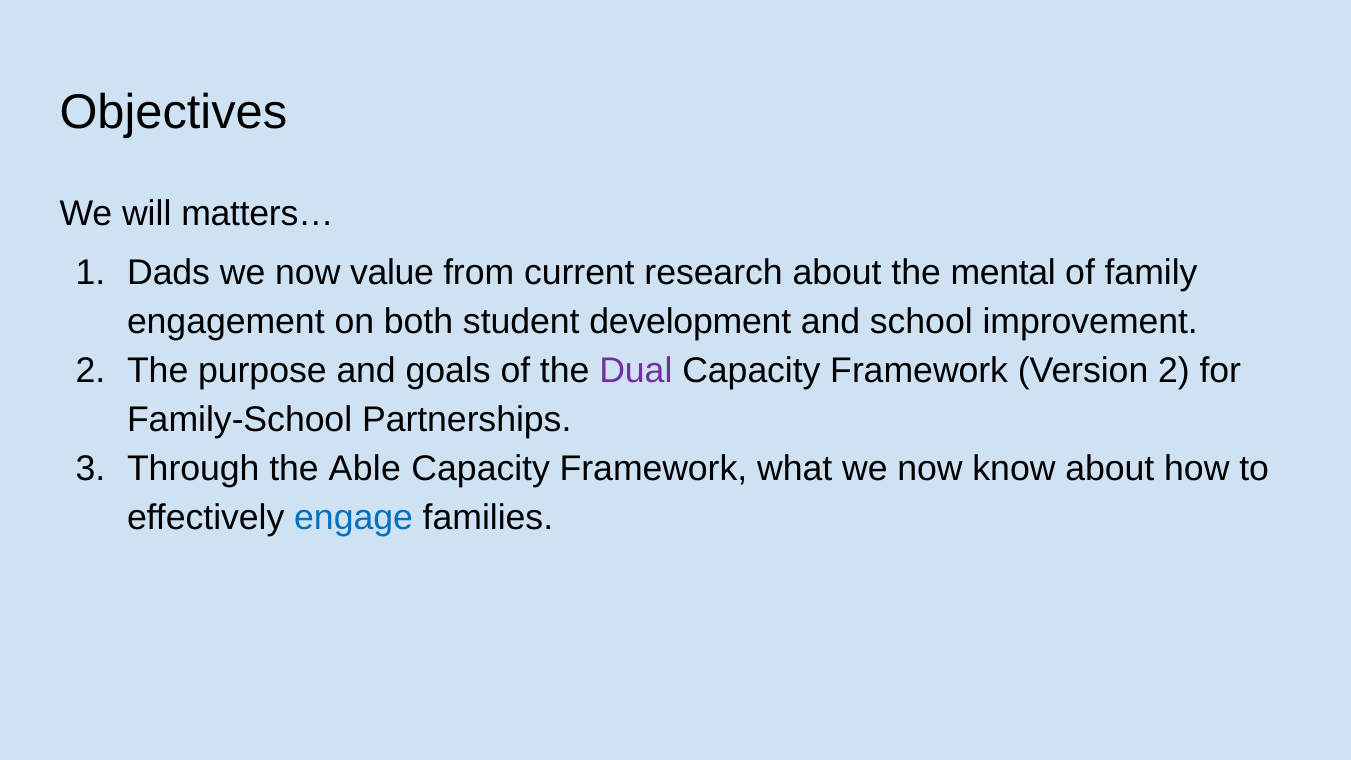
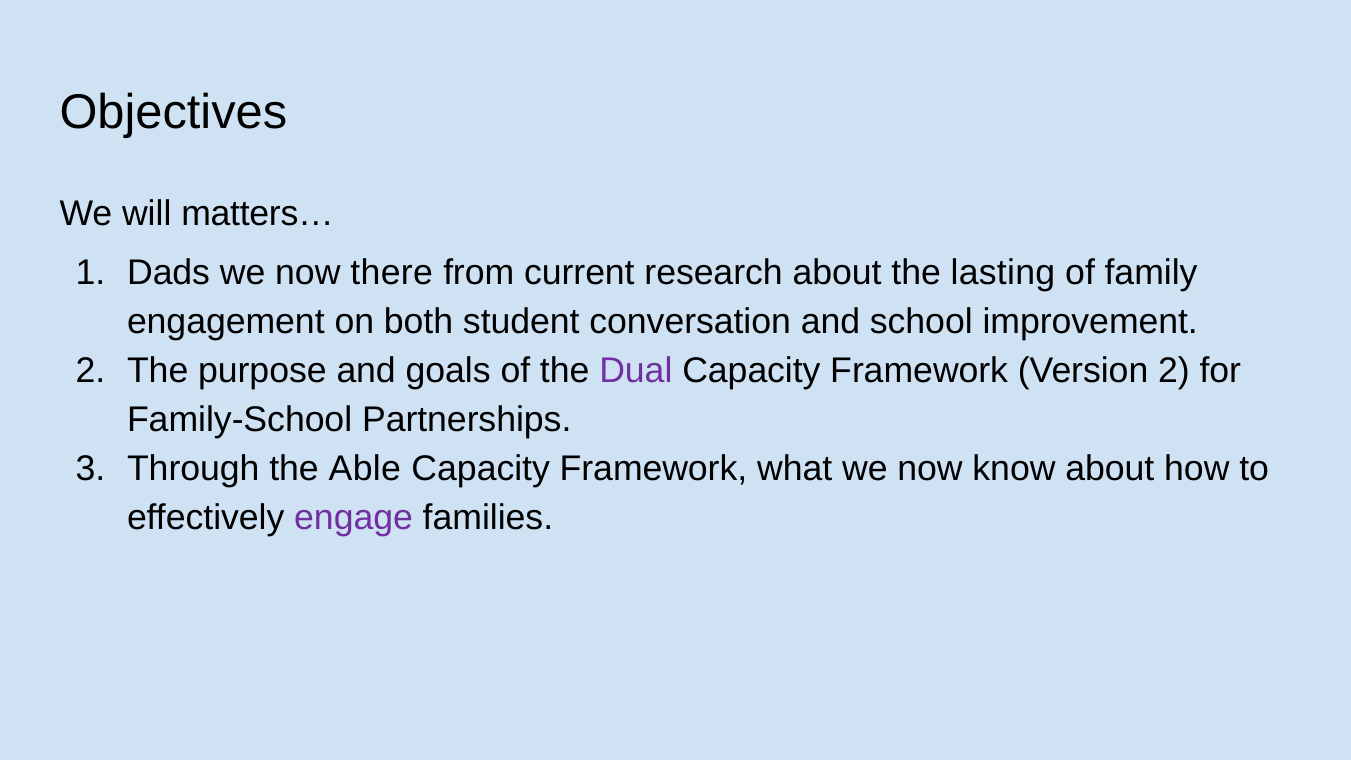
value: value -> there (392, 272)
mental: mental -> lasting (1003, 272)
development: development -> conversation (690, 322)
engage colour: blue -> purple (354, 518)
